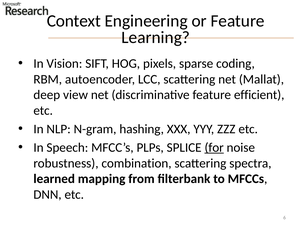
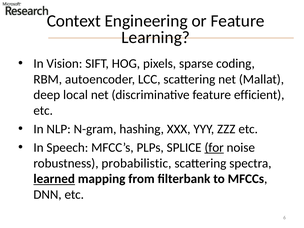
view: view -> local (76, 95)
combination: combination -> probabilistic (136, 163)
learned underline: none -> present (54, 179)
